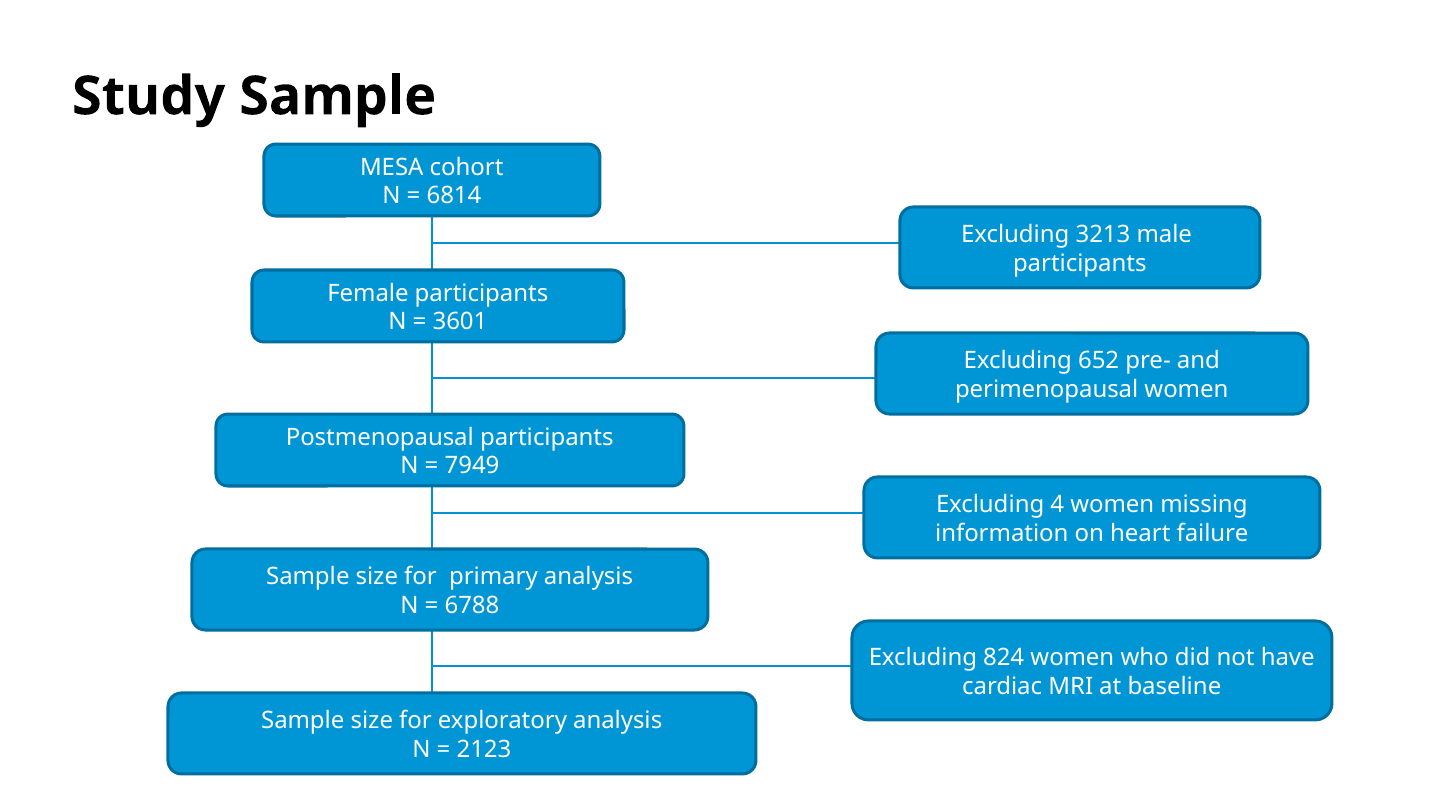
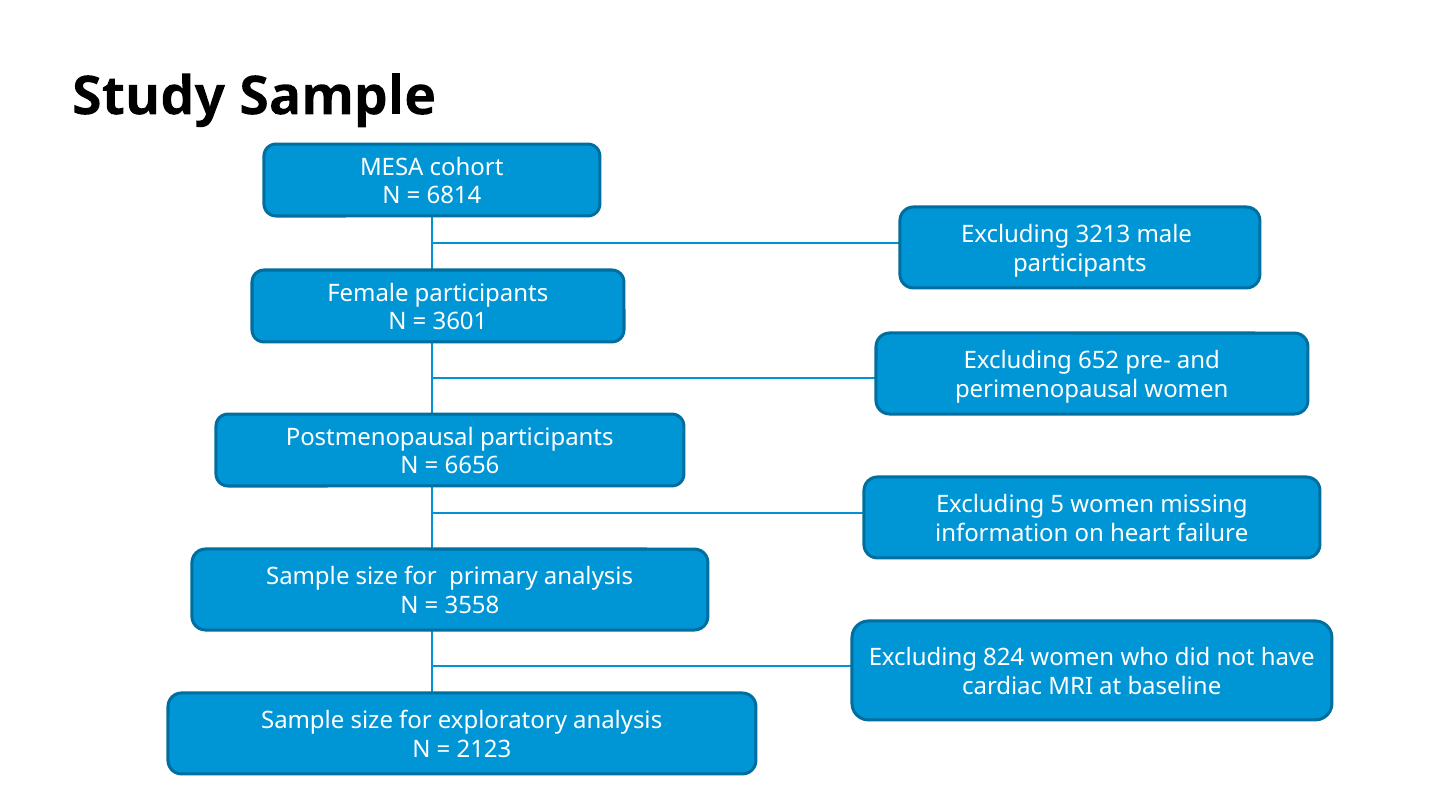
7949: 7949 -> 6656 (472, 466)
4: 4 -> 5 (1057, 505)
6788: 6788 -> 3558 (472, 606)
